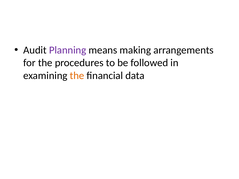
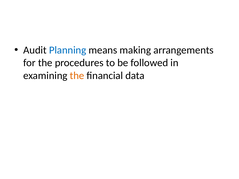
Planning colour: purple -> blue (68, 50)
